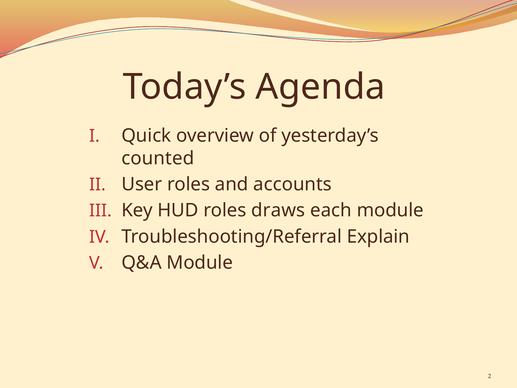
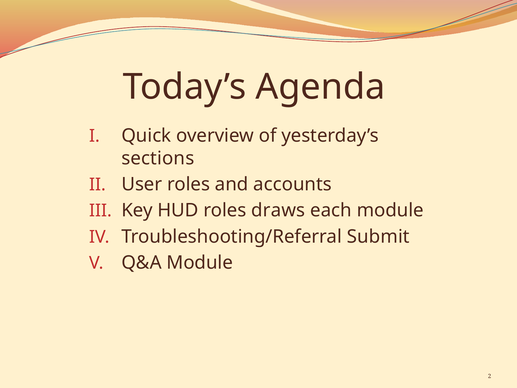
counted: counted -> sections (158, 158)
Explain: Explain -> Submit (378, 236)
